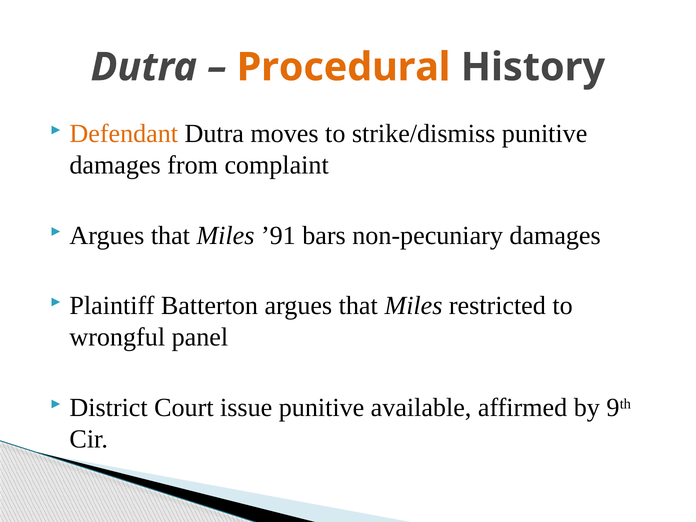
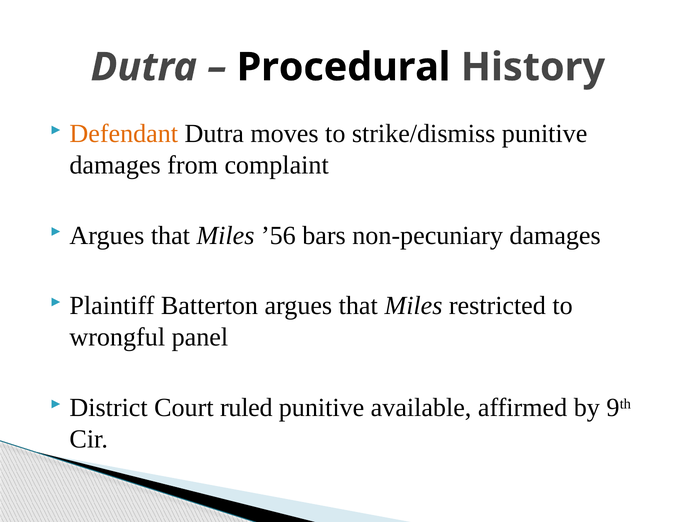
Procedural colour: orange -> black (344, 67)
’91: ’91 -> ’56 (278, 235)
issue: issue -> ruled (246, 408)
